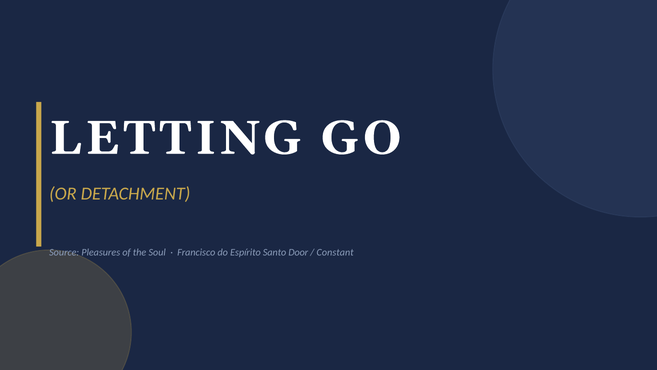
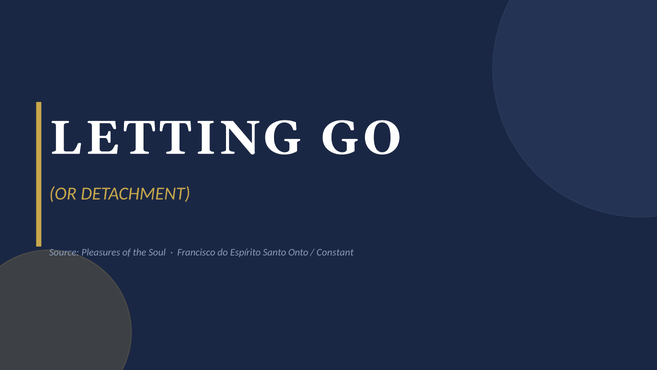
Door: Door -> Onto (298, 252)
